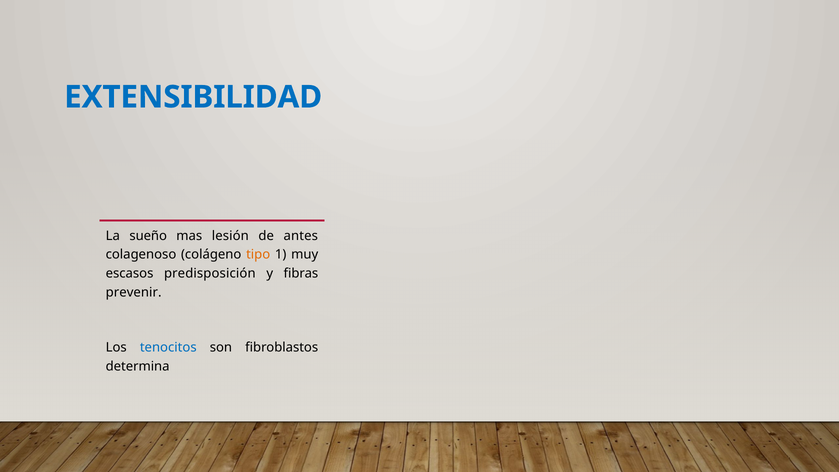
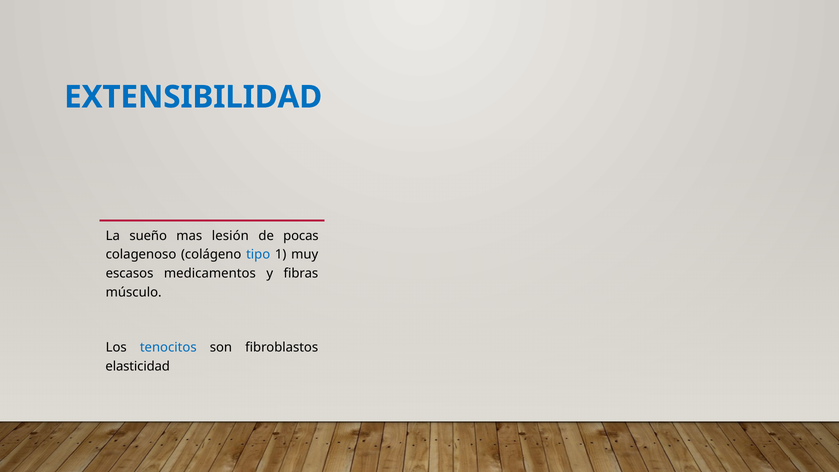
antes: antes -> pocas (301, 236)
tipo colour: orange -> blue (258, 255)
predisposición: predisposición -> medicamentos (210, 273)
prevenir: prevenir -> músculo (134, 292)
determina: determina -> elasticidad (138, 366)
